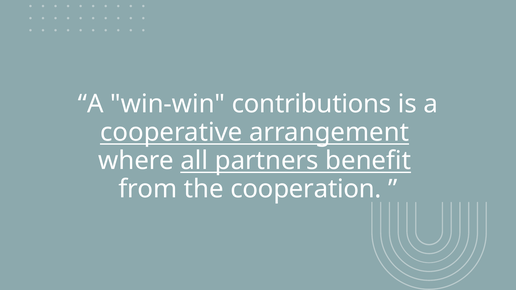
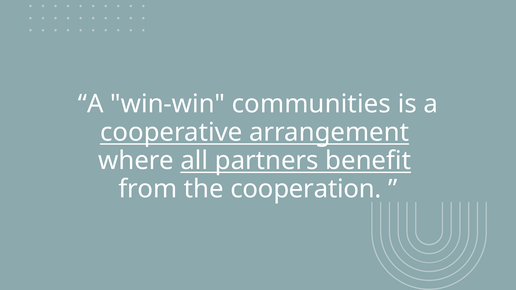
contributions: contributions -> communities (311, 104)
